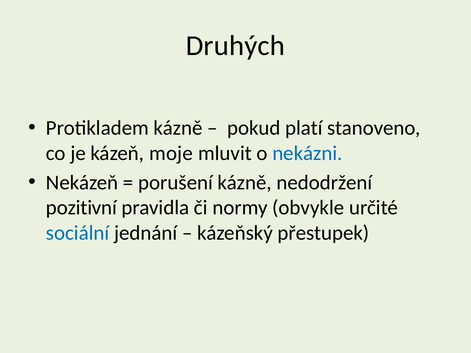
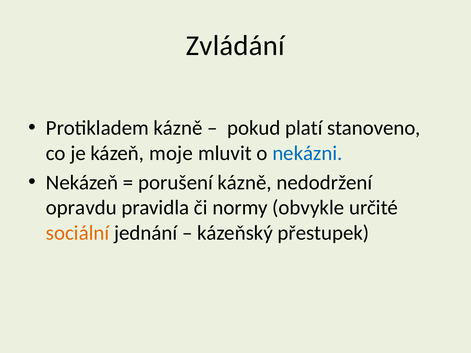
Druhých: Druhých -> Zvládání (235, 46)
pozitivní: pozitivní -> opravdu (81, 208)
sociální colour: blue -> orange (78, 233)
